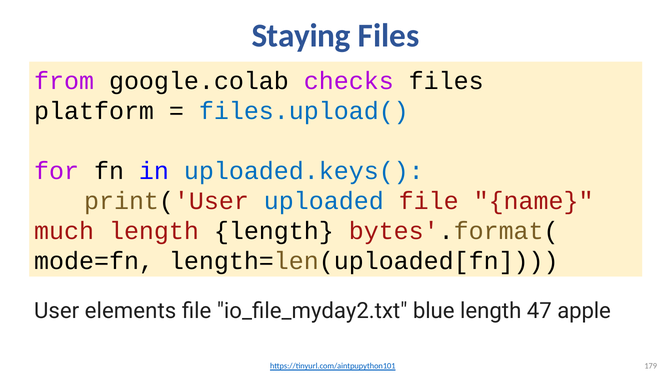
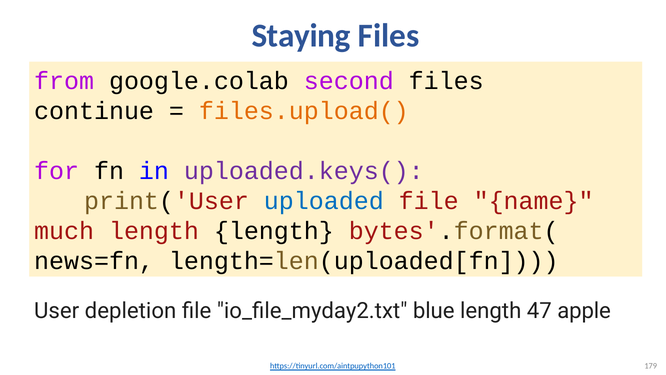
checks: checks -> second (349, 81)
platform: platform -> continue (94, 111)
files.upload( colour: blue -> orange (304, 111)
uploaded.keys( colour: blue -> purple (304, 171)
mode=fn: mode=fn -> news=fn (94, 261)
elements: elements -> depletion (131, 311)
